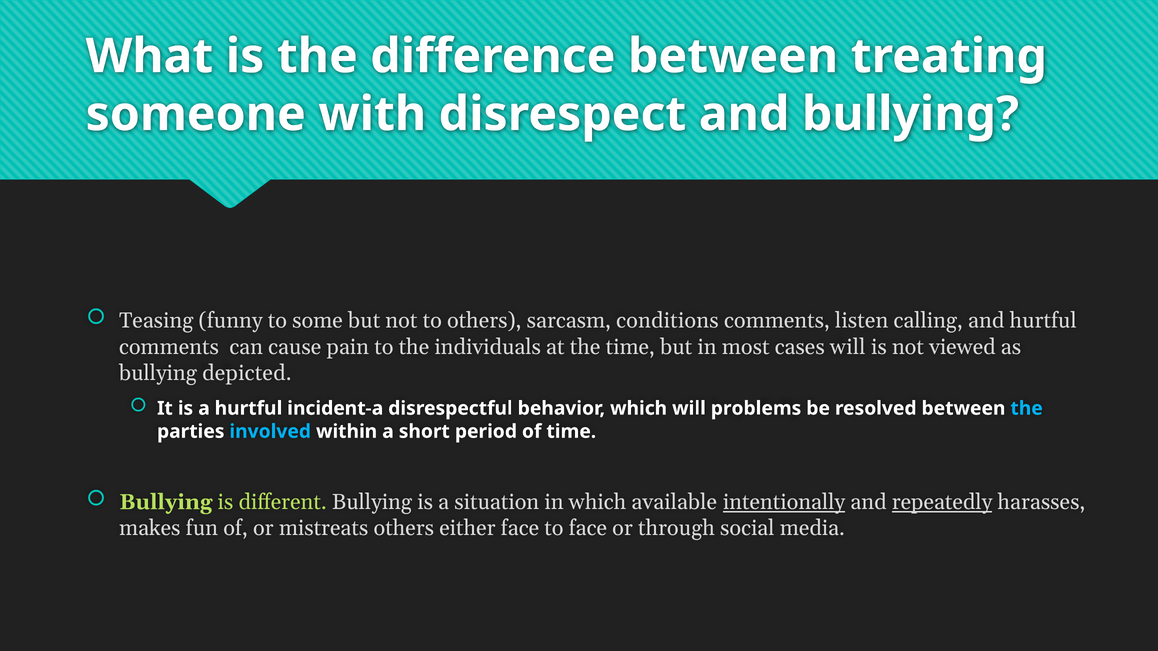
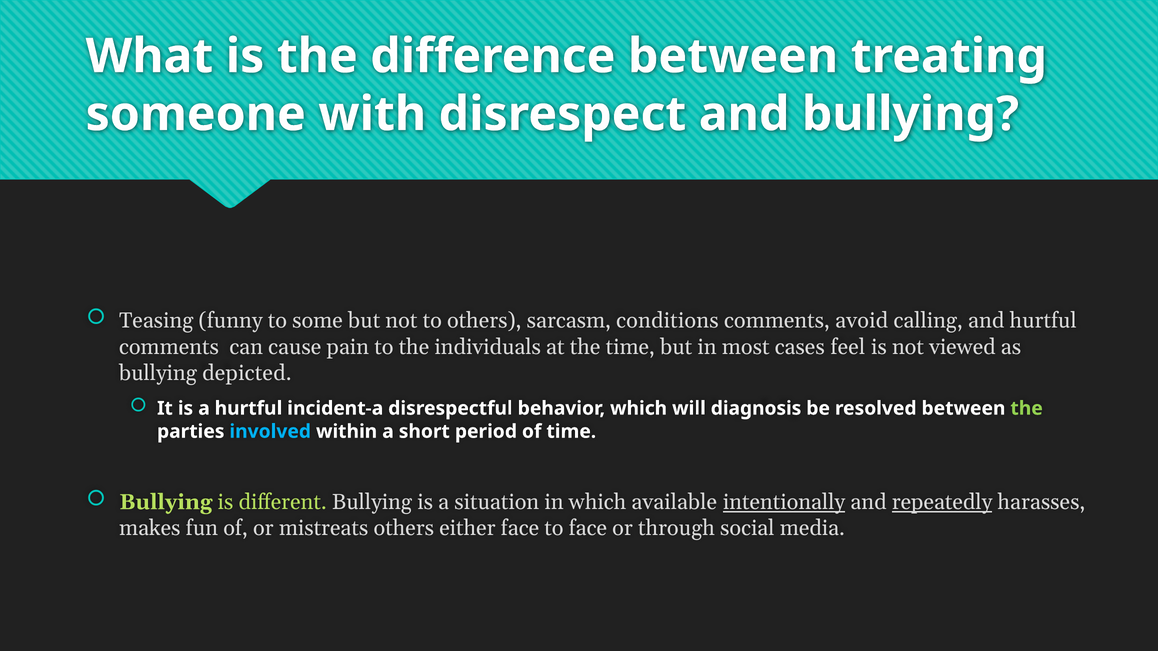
listen: listen -> avoid (862, 321)
cases will: will -> feel (848, 347)
problems: problems -> diagnosis (756, 409)
the colour: light blue -> light green (1027, 409)
